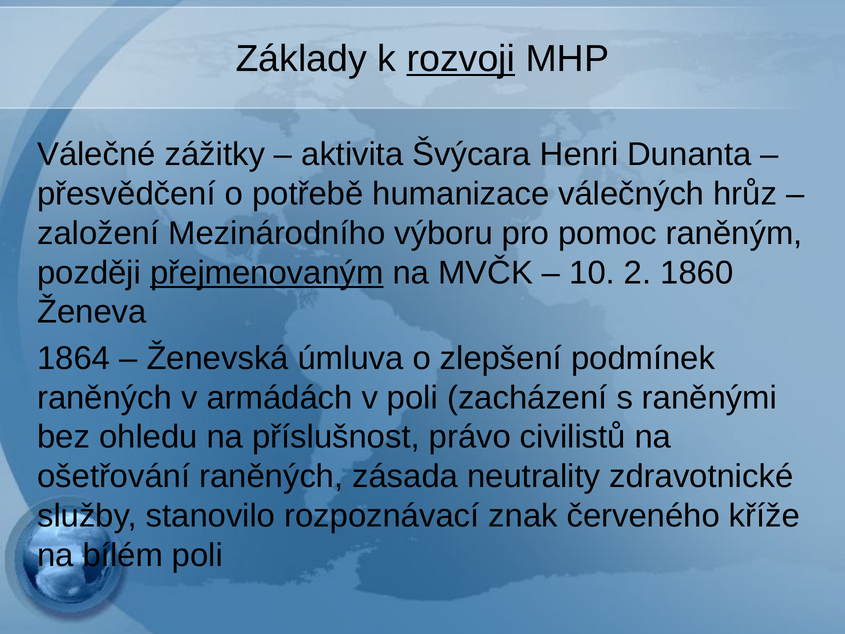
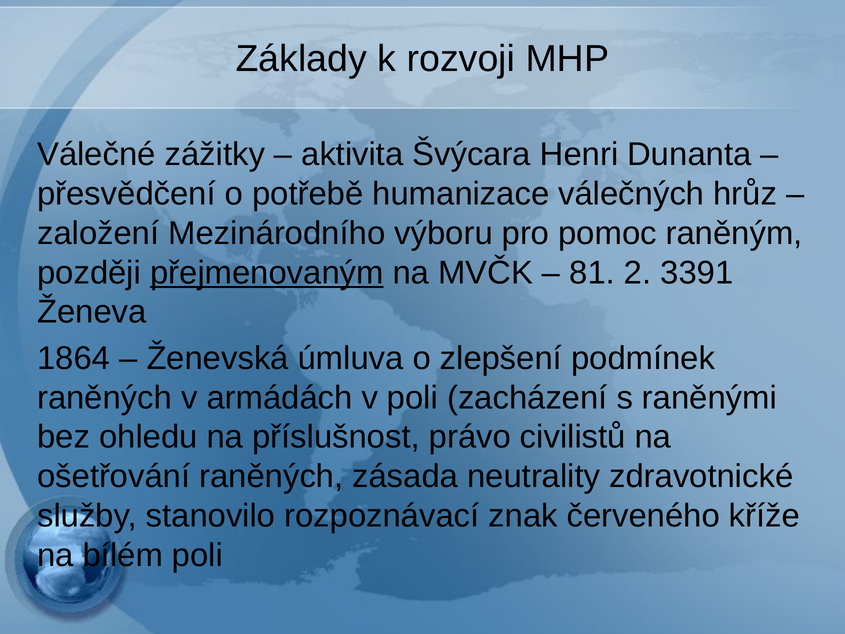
rozvoji underline: present -> none (461, 59)
10: 10 -> 81 (592, 273)
1860: 1860 -> 3391 (697, 273)
